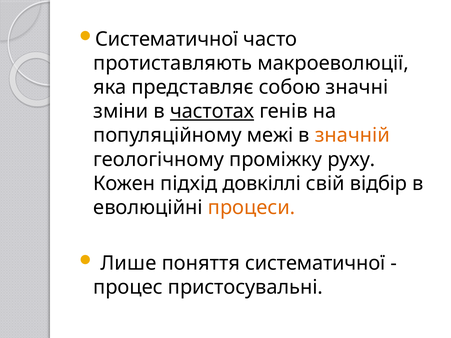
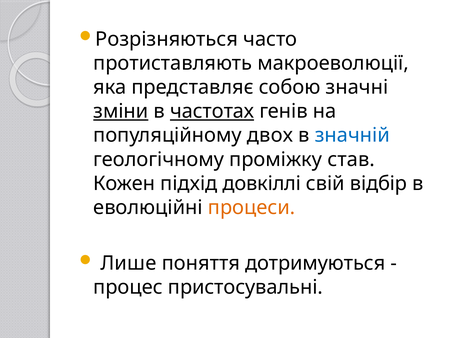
Систематичної: Систематичної -> Розрізняються (167, 39)
зміни underline: none -> present (121, 111)
межі: межі -> двох (270, 135)
значній colour: orange -> blue (352, 135)
руху: руху -> став (351, 160)
поняття систематичної: систематичної -> дотримуються (315, 263)
